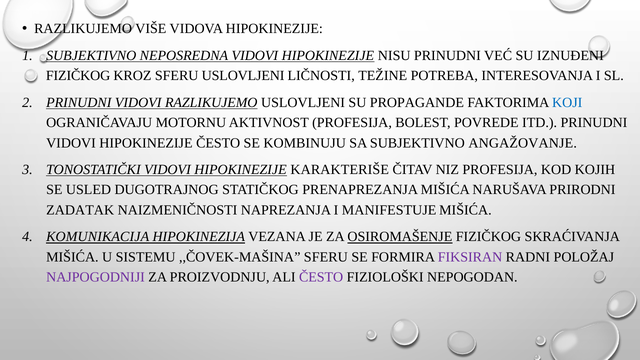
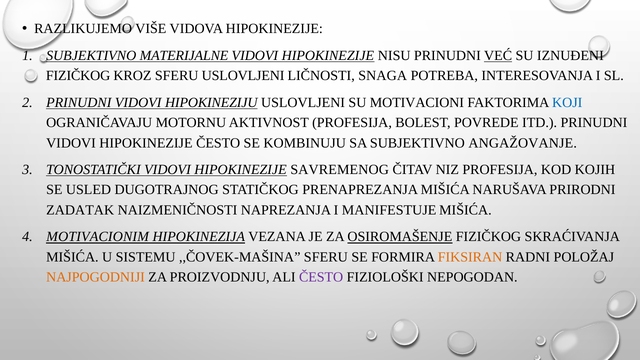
NEPOSREDNA: NEPOSREDNA -> MATERIJALNE (184, 56)
VEĆ underline: none -> present (498, 56)
TEŽINE: TEŽINE -> SNAGA (383, 76)
VIDOVI RAZLIKUJEMO: RAZLIKUJEMO -> HIPOKINEZIJU (211, 103)
PROPAGANDE: PROPAGANDE -> MOTIVACIONI (417, 103)
KARAKTERIŠE: KARAKTERIŠE -> SAVREMENOG (340, 170)
KOMUNIKACIJA: KOMUNIKACIJA -> MOTIVACIONIM (98, 237)
FIKSIRAN colour: purple -> orange (470, 257)
NAJPOGODNIJI colour: purple -> orange (96, 277)
